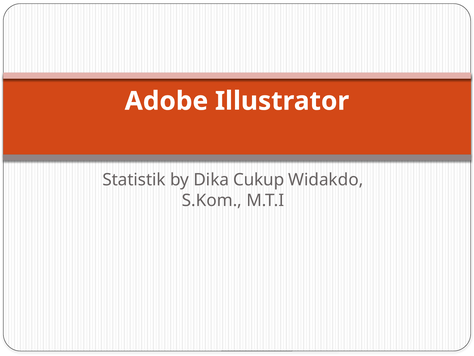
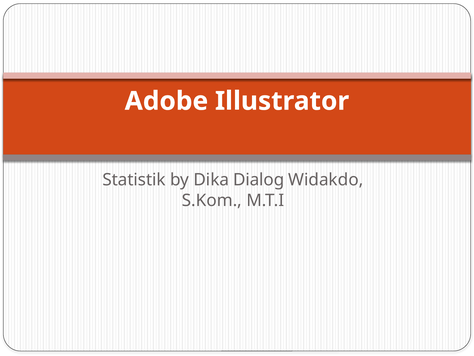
Cukup: Cukup -> Dialog (259, 180)
